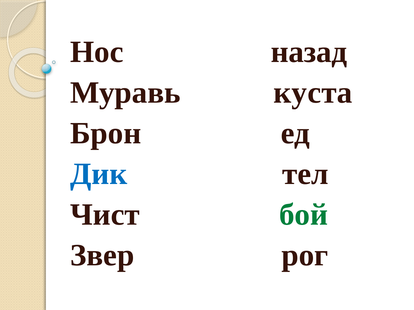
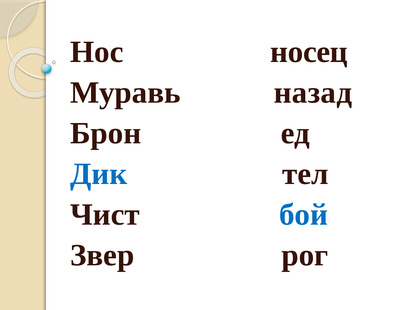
назад: назад -> носец (309, 52)
куста: куста -> назад (313, 93)
бой colour: green -> blue (304, 215)
